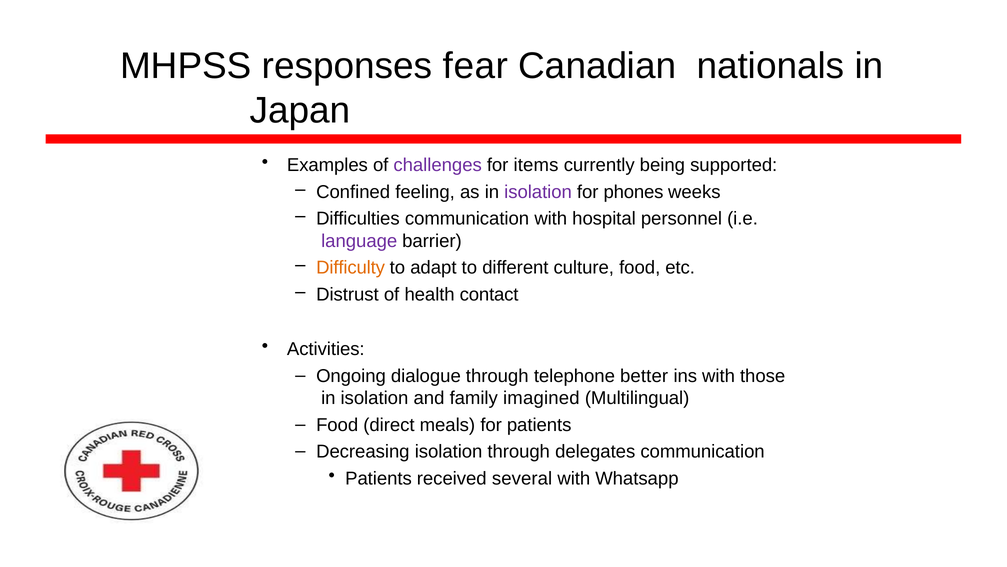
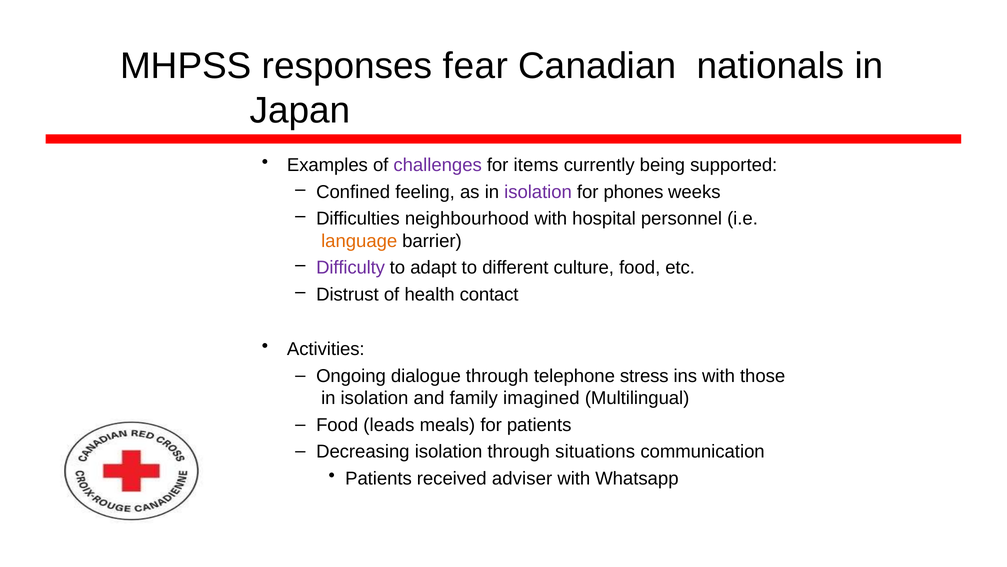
Difficulties communication: communication -> neighbourhood (467, 219)
language colour: purple -> orange (359, 241)
Difficulty colour: orange -> purple (351, 268)
better: better -> stress (644, 376)
direct: direct -> leads (389, 425)
delegates: delegates -> situations (595, 451)
several: several -> adviser (522, 478)
